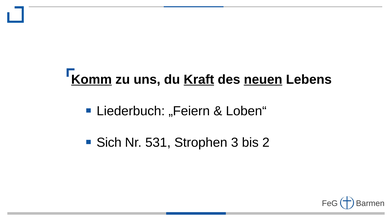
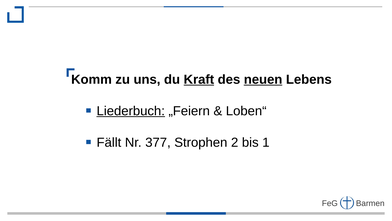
Komm underline: present -> none (91, 79)
Liederbuch underline: none -> present (131, 111)
Sich: Sich -> Fällt (109, 142)
531: 531 -> 377 (158, 142)
3: 3 -> 2 (235, 142)
2: 2 -> 1 (266, 142)
